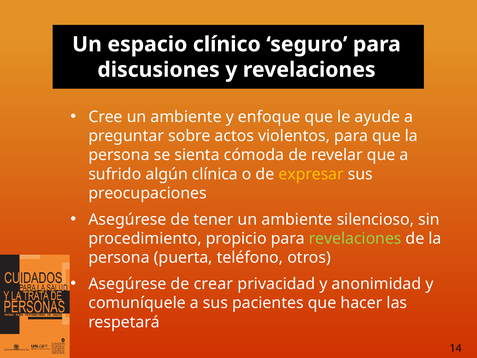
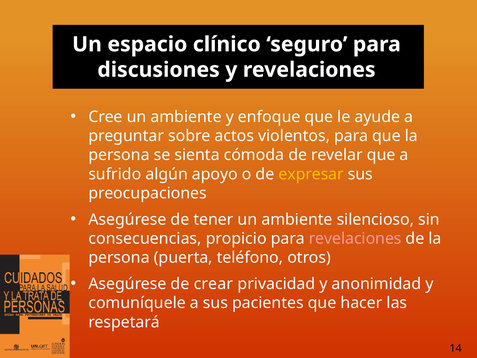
clínica: clínica -> apoyo (215, 174)
procedimiento: procedimiento -> consecuencias (145, 238)
revelaciones colour: light green -> pink (355, 238)
